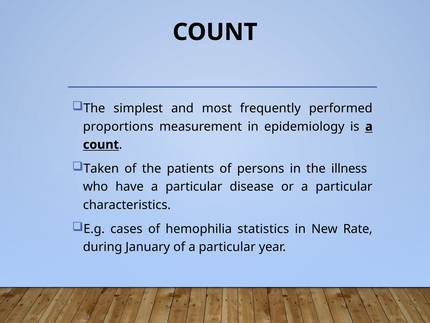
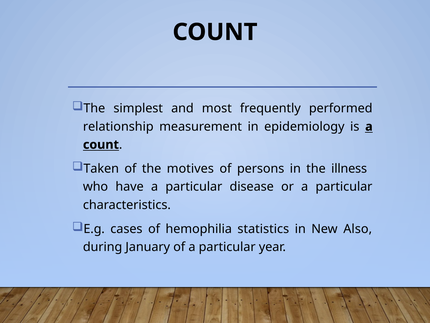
proportions: proportions -> relationship (118, 126)
patients: patients -> motives (190, 168)
Rate: Rate -> Also (358, 229)
